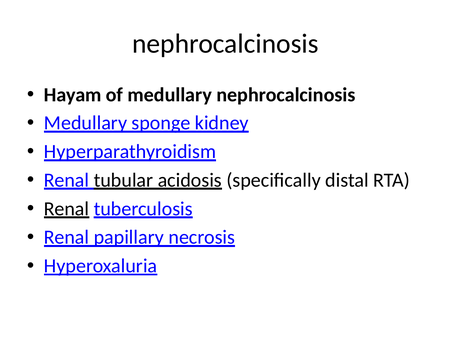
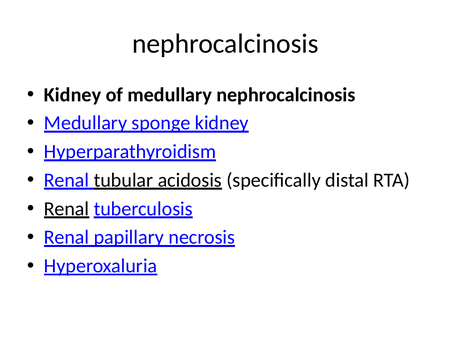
Hayam: Hayam -> Kidney (73, 95)
